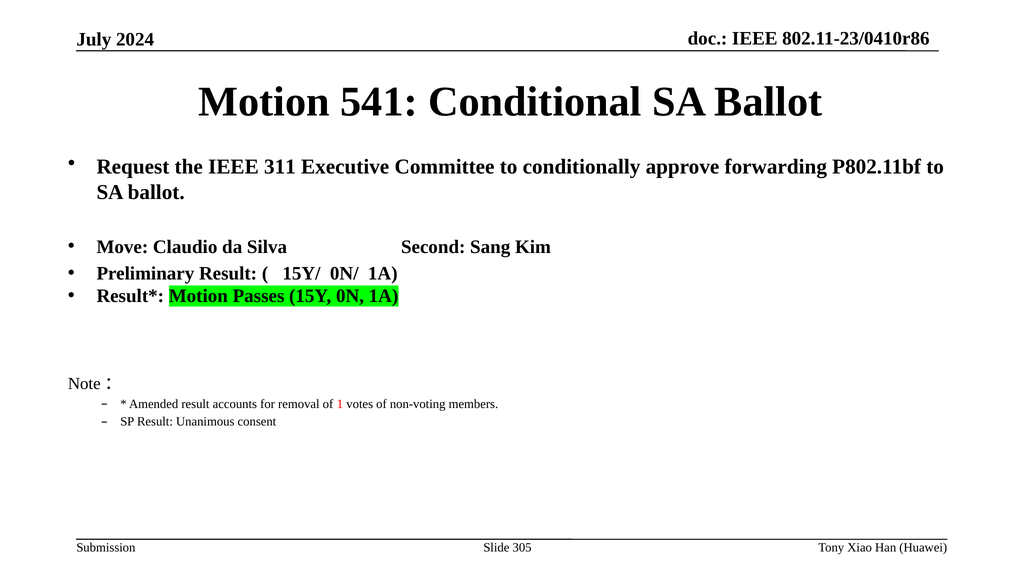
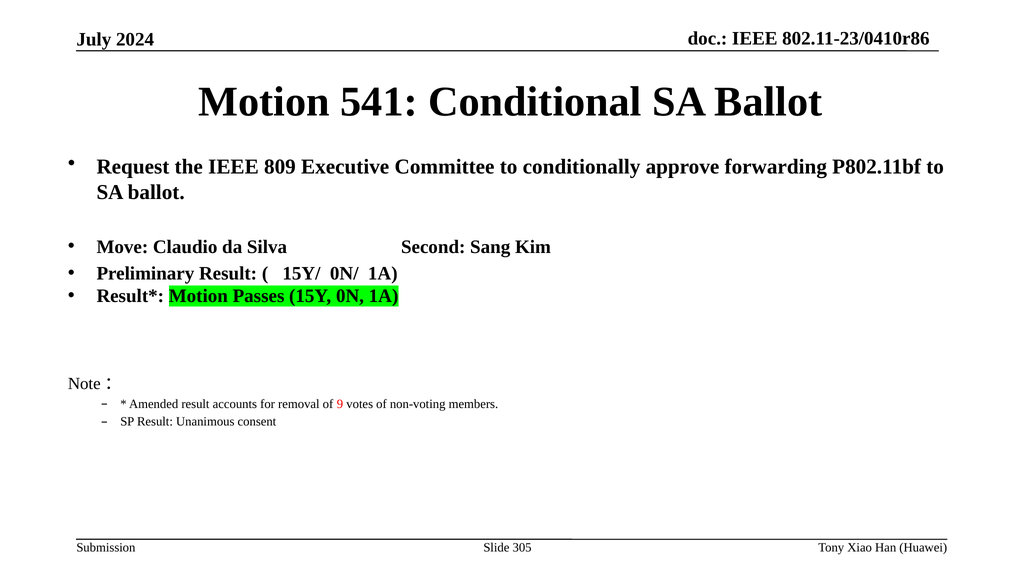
311: 311 -> 809 (280, 167)
1: 1 -> 9 (340, 404)
